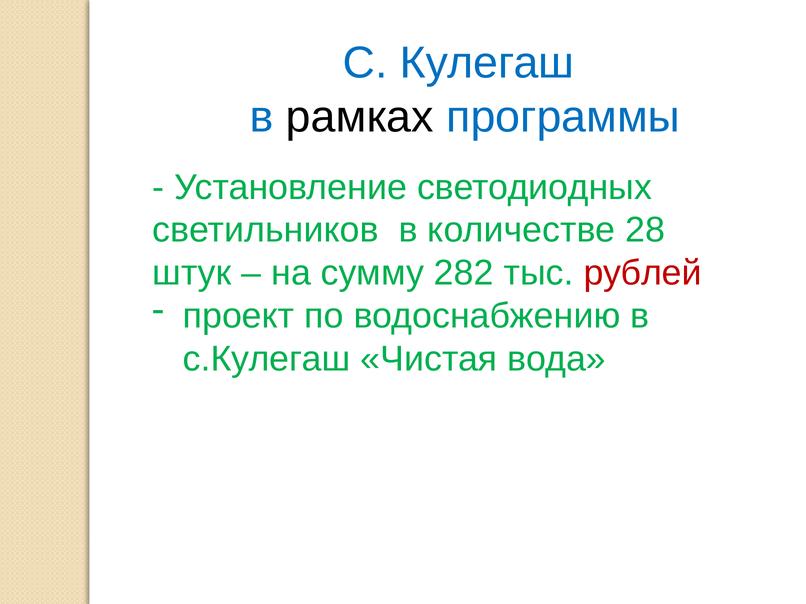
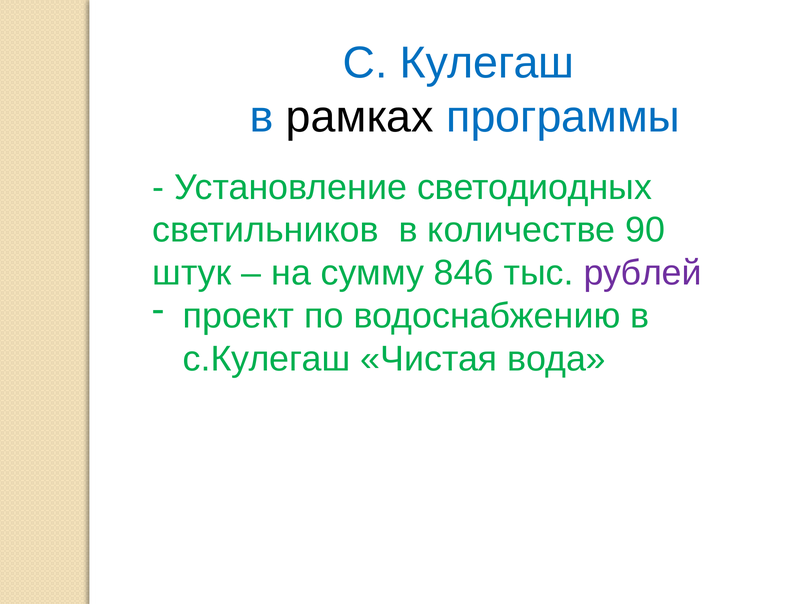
28: 28 -> 90 (645, 230)
282: 282 -> 846 (464, 273)
рублей colour: red -> purple (643, 273)
